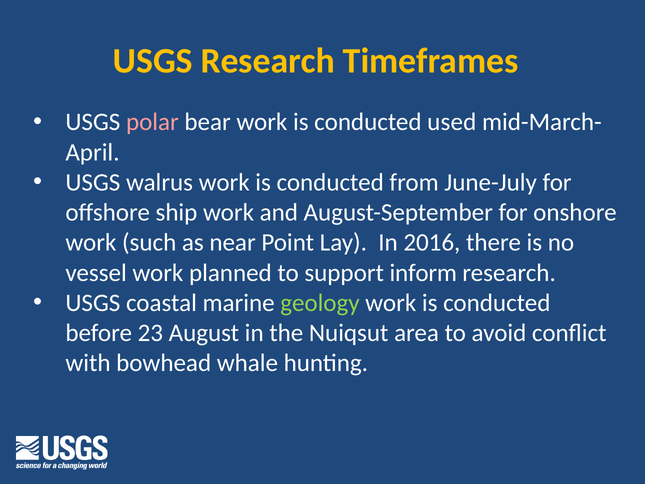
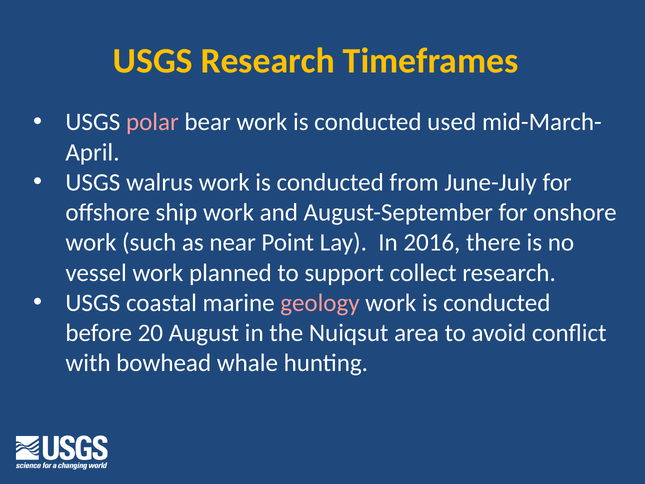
inform: inform -> collect (423, 273)
geology colour: light green -> pink (320, 303)
23: 23 -> 20 (150, 333)
